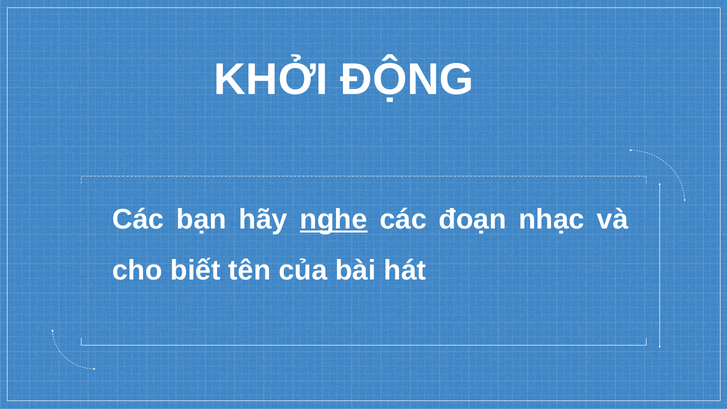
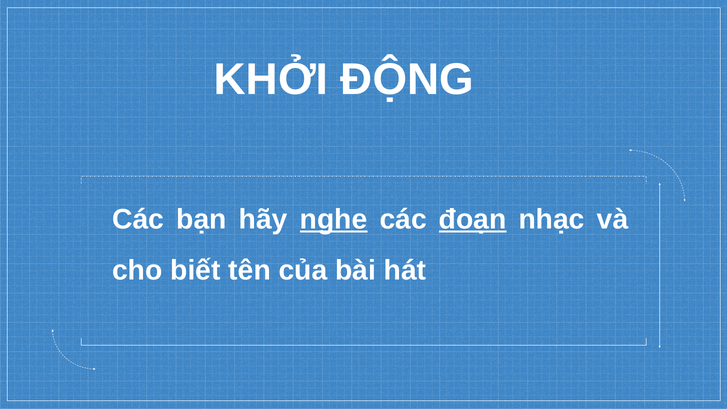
đoạn underline: none -> present (473, 219)
